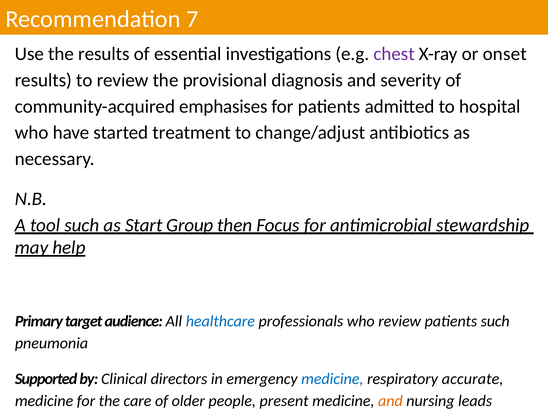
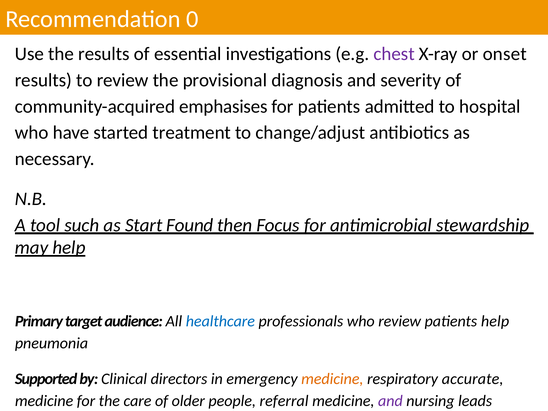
7: 7 -> 0 (192, 19)
Group: Group -> Found (190, 225)
patients such: such -> help (495, 321)
medicine colour: blue -> orange (332, 379)
present: present -> referral (284, 401)
and colour: orange -> purple (390, 401)
